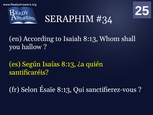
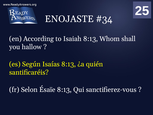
SERAPHIM: SERAPHIM -> ENOJASTE (69, 19)
